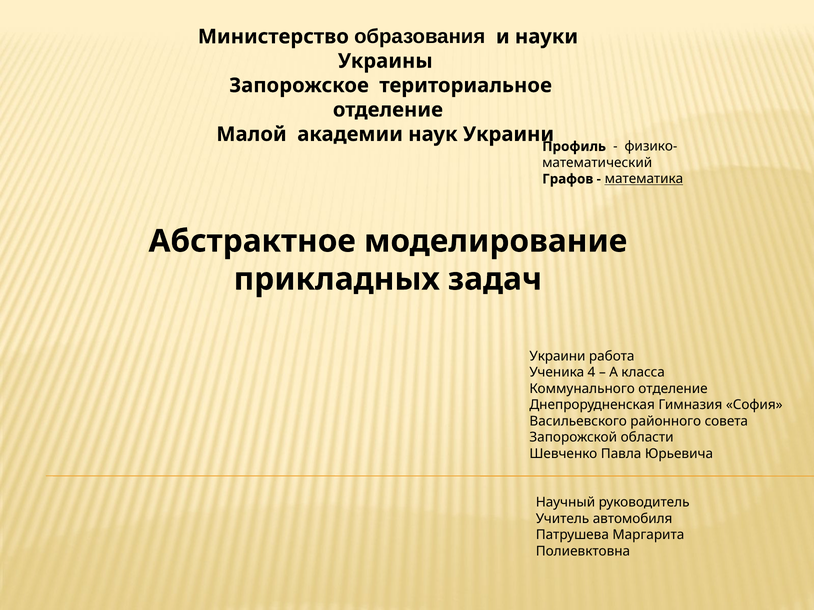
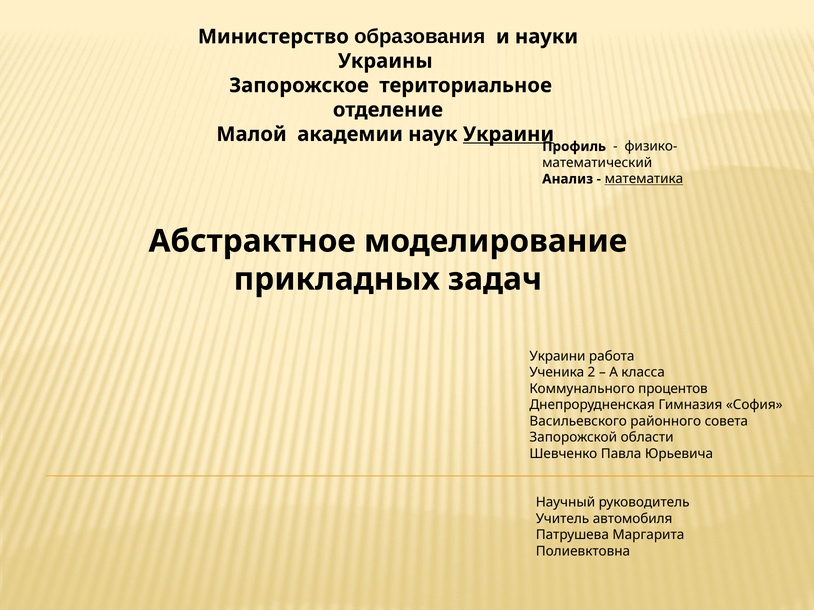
Украини underline: none -> present (509, 134)
Графов: Графов -> Анализ (568, 179)
4: 4 -> 2 (591, 373)
Коммунального отделение: отделение -> процентов (673, 389)
